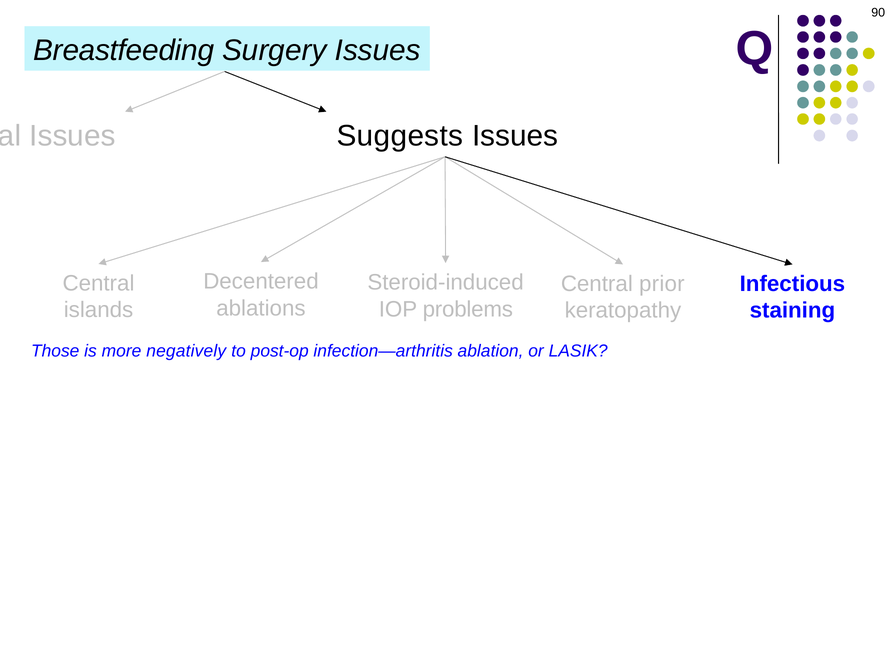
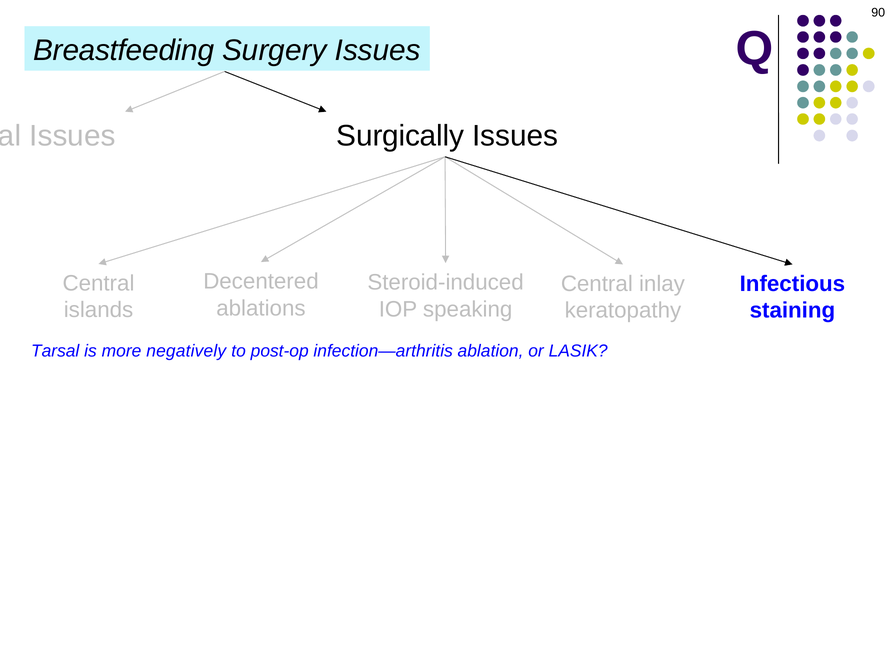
Suggests: Suggests -> Surgically (400, 136)
prior: prior -> inlay (662, 284)
problems: problems -> speaking (468, 309)
Those: Those -> Tarsal (55, 351)
